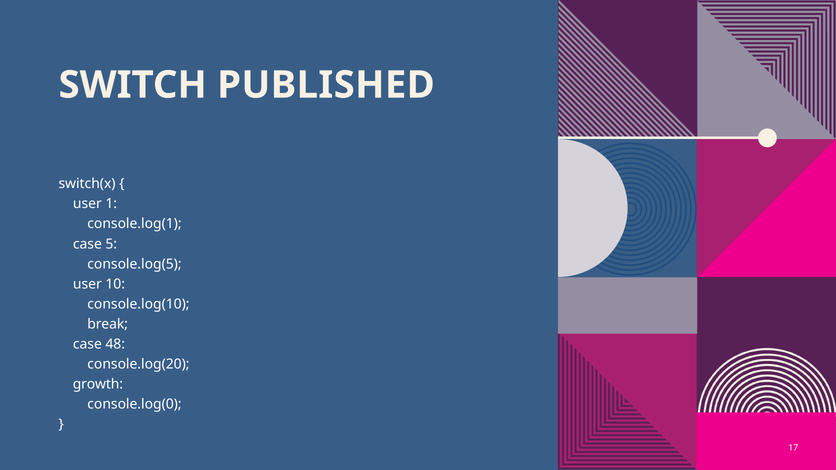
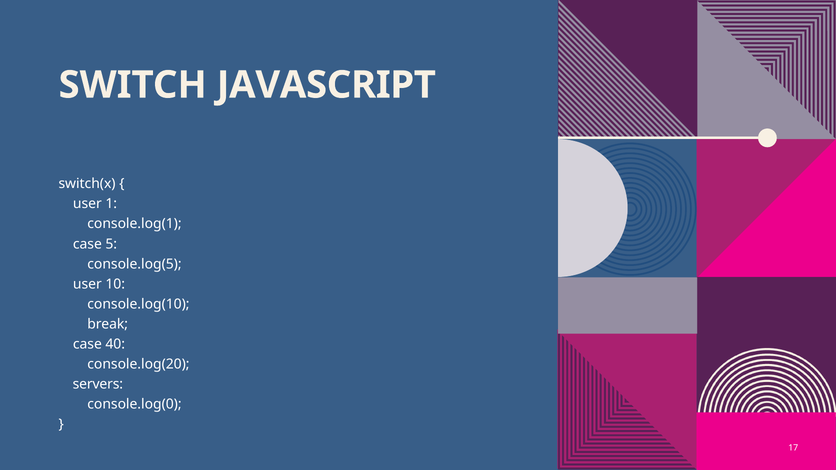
PUBLISHED: PUBLISHED -> JAVASCRIPT (326, 85)
48: 48 -> 40 (115, 344)
growth: growth -> servers (98, 384)
